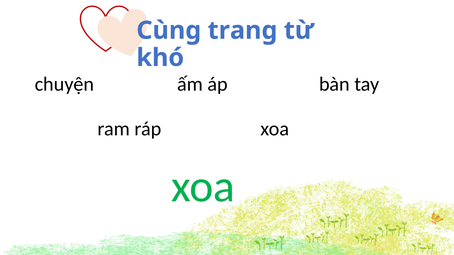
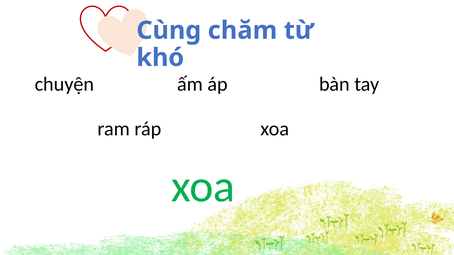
trang: trang -> chăm (242, 31)
